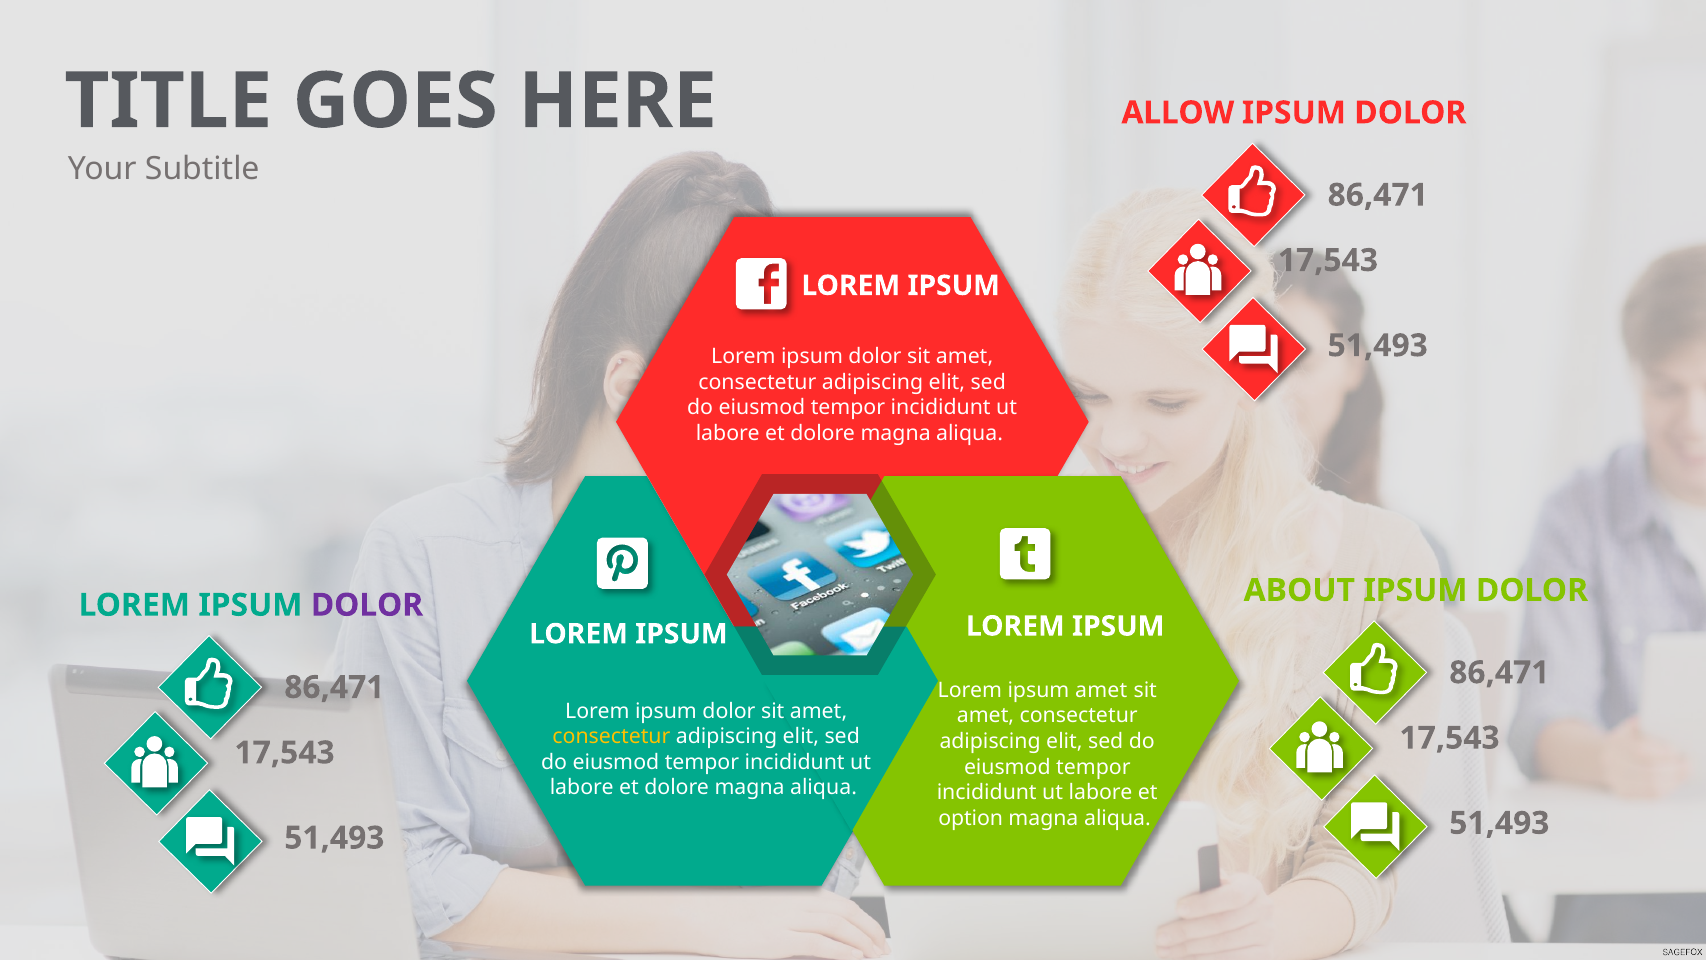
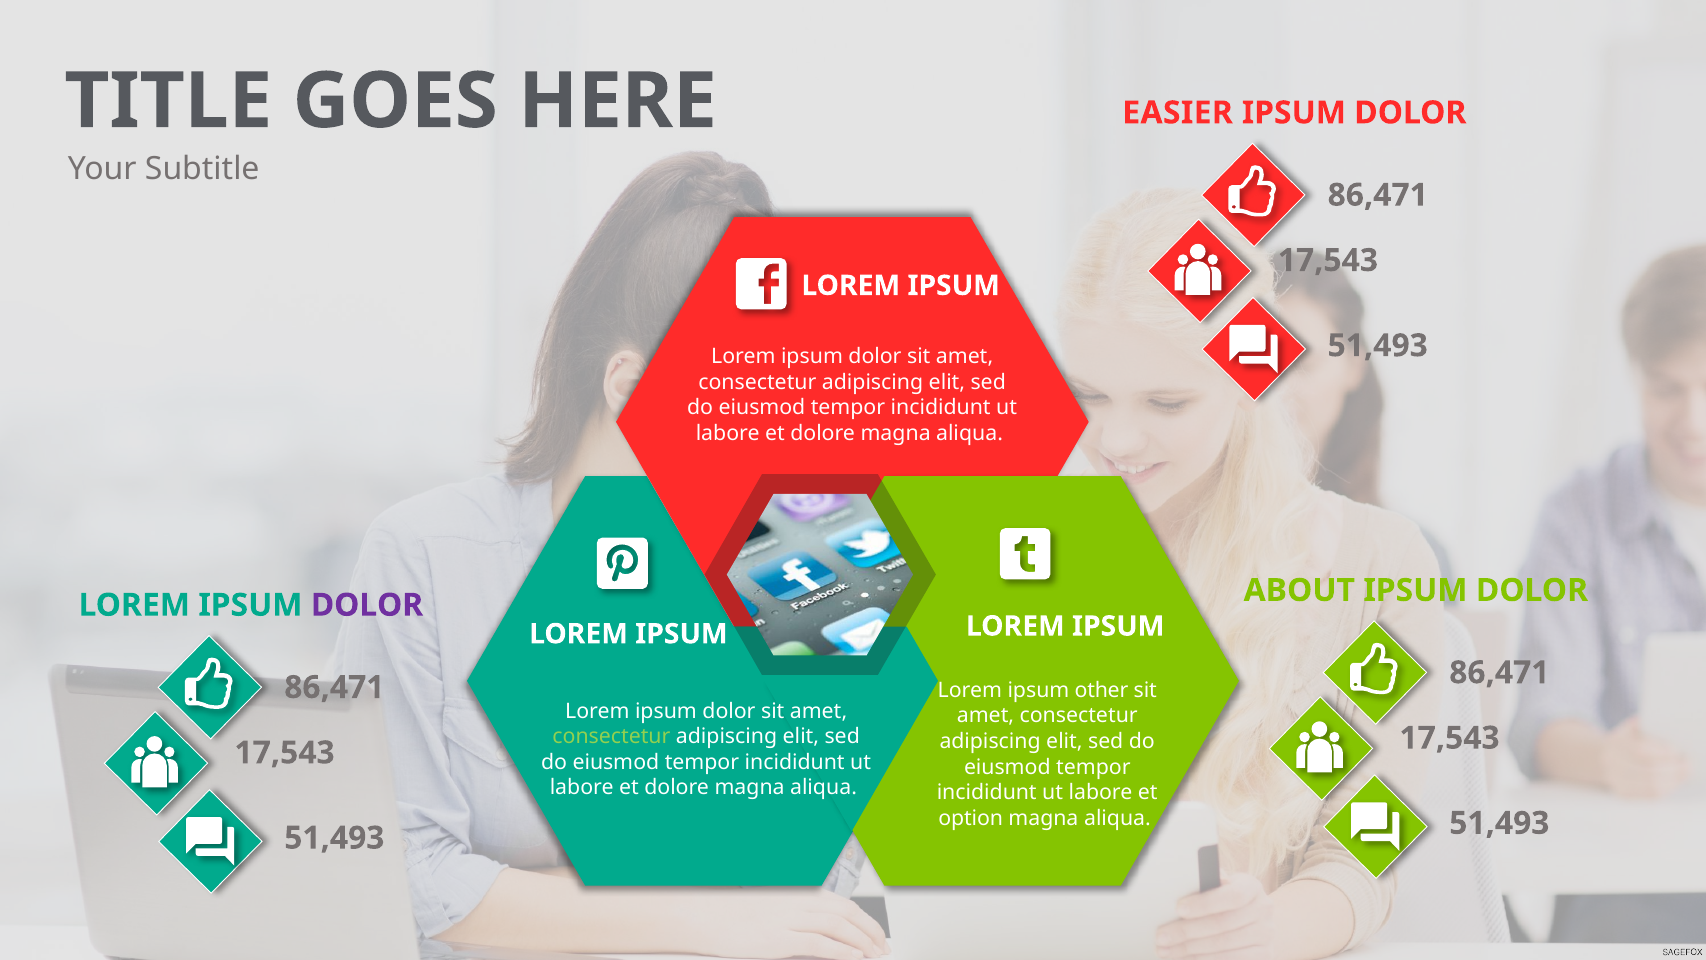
ALLOW: ALLOW -> EASIER (1178, 113)
ipsum amet: amet -> other (1101, 690)
consectetur colour: yellow -> light green (611, 736)
